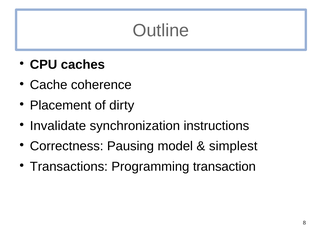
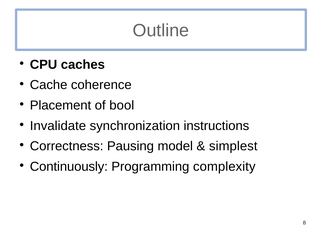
dirty: dirty -> bool (122, 106)
Transactions: Transactions -> Continuously (69, 167)
transaction: transaction -> complexity (224, 167)
